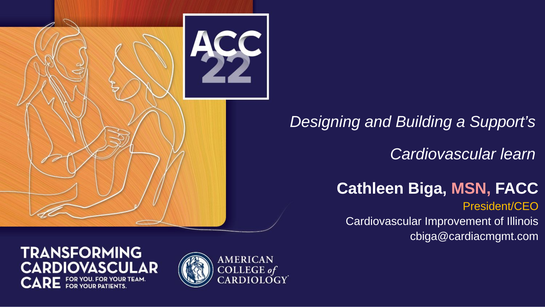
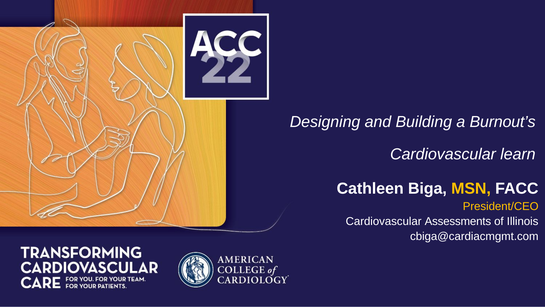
Support’s: Support’s -> Burnout’s (503, 122)
MSN colour: pink -> yellow (471, 188)
Improvement: Improvement -> Assessments (458, 221)
